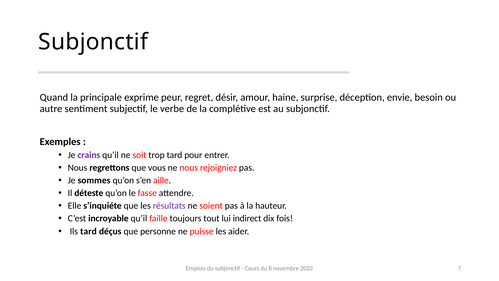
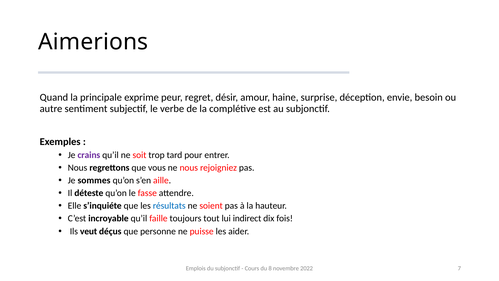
Subjonctif: Subjonctif -> Aimerions (93, 42)
résultats colour: purple -> blue (169, 206)
Ils tard: tard -> veut (89, 231)
